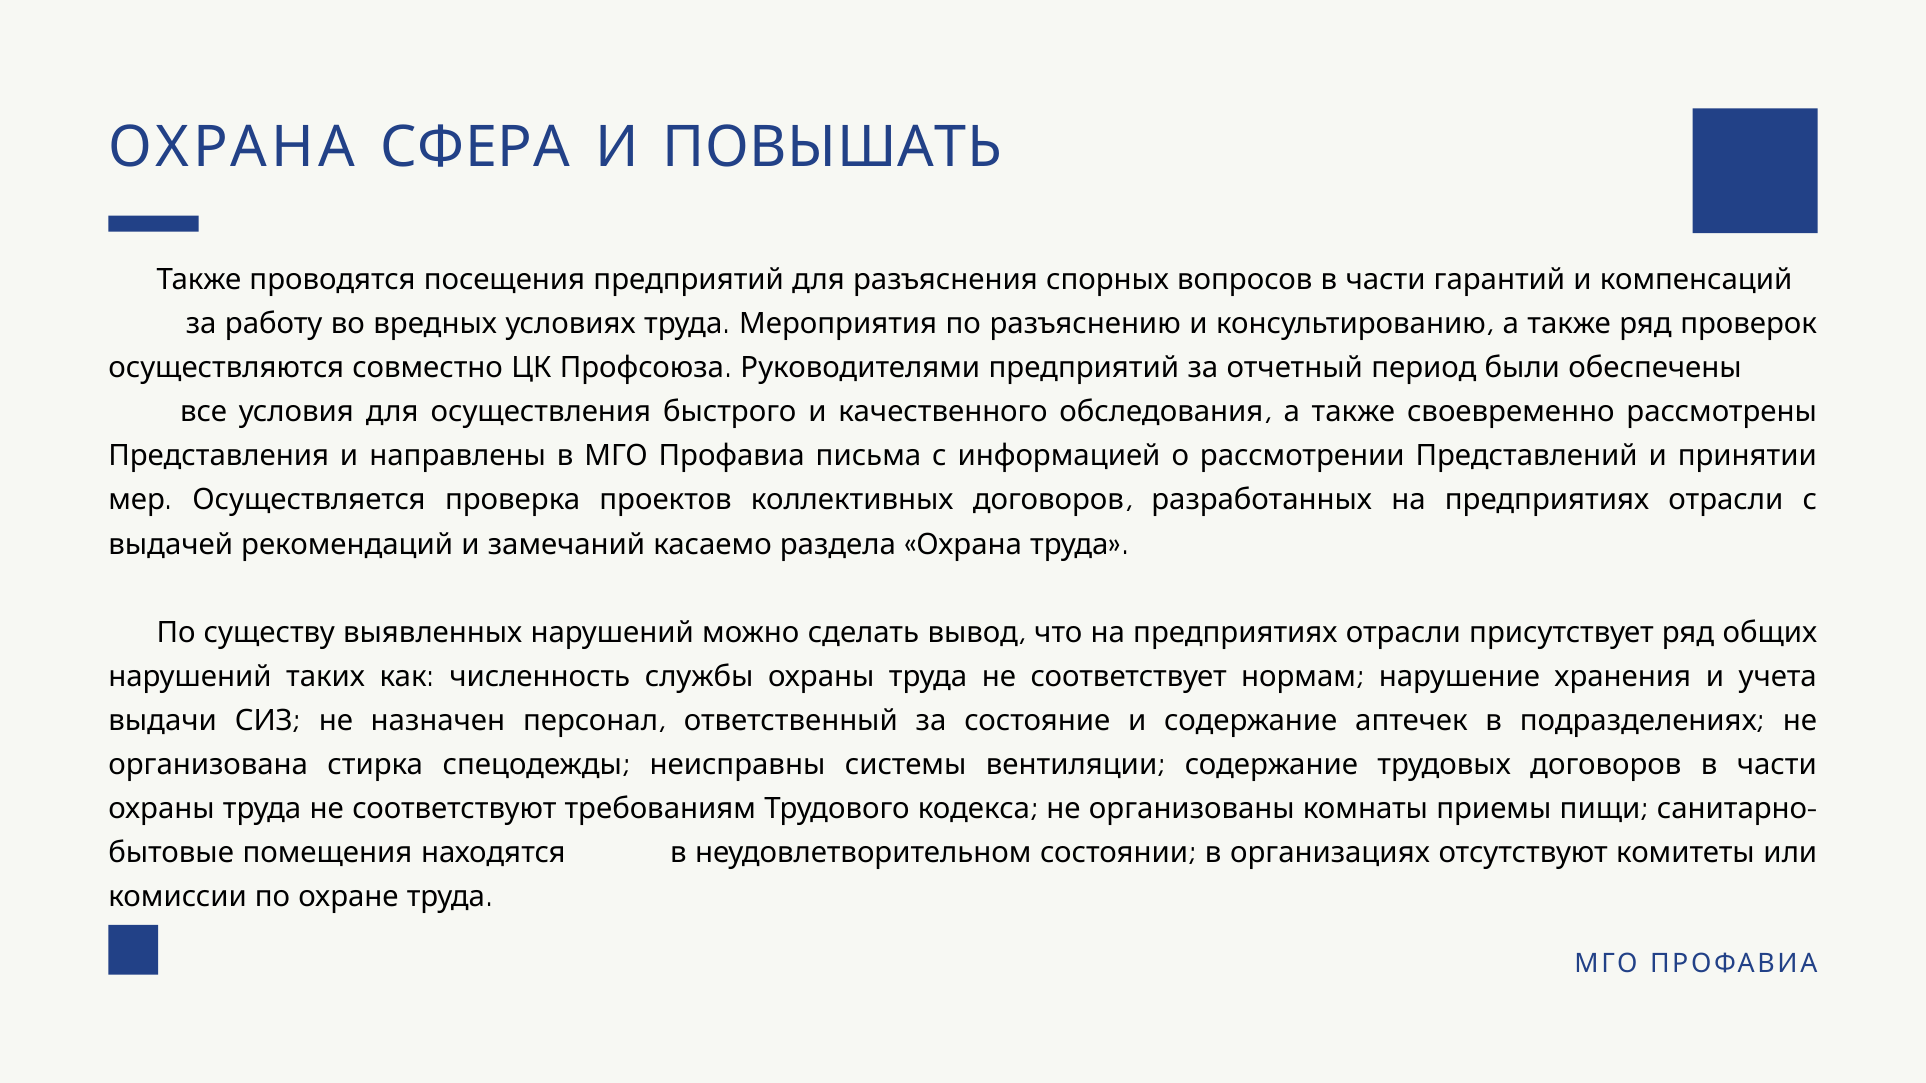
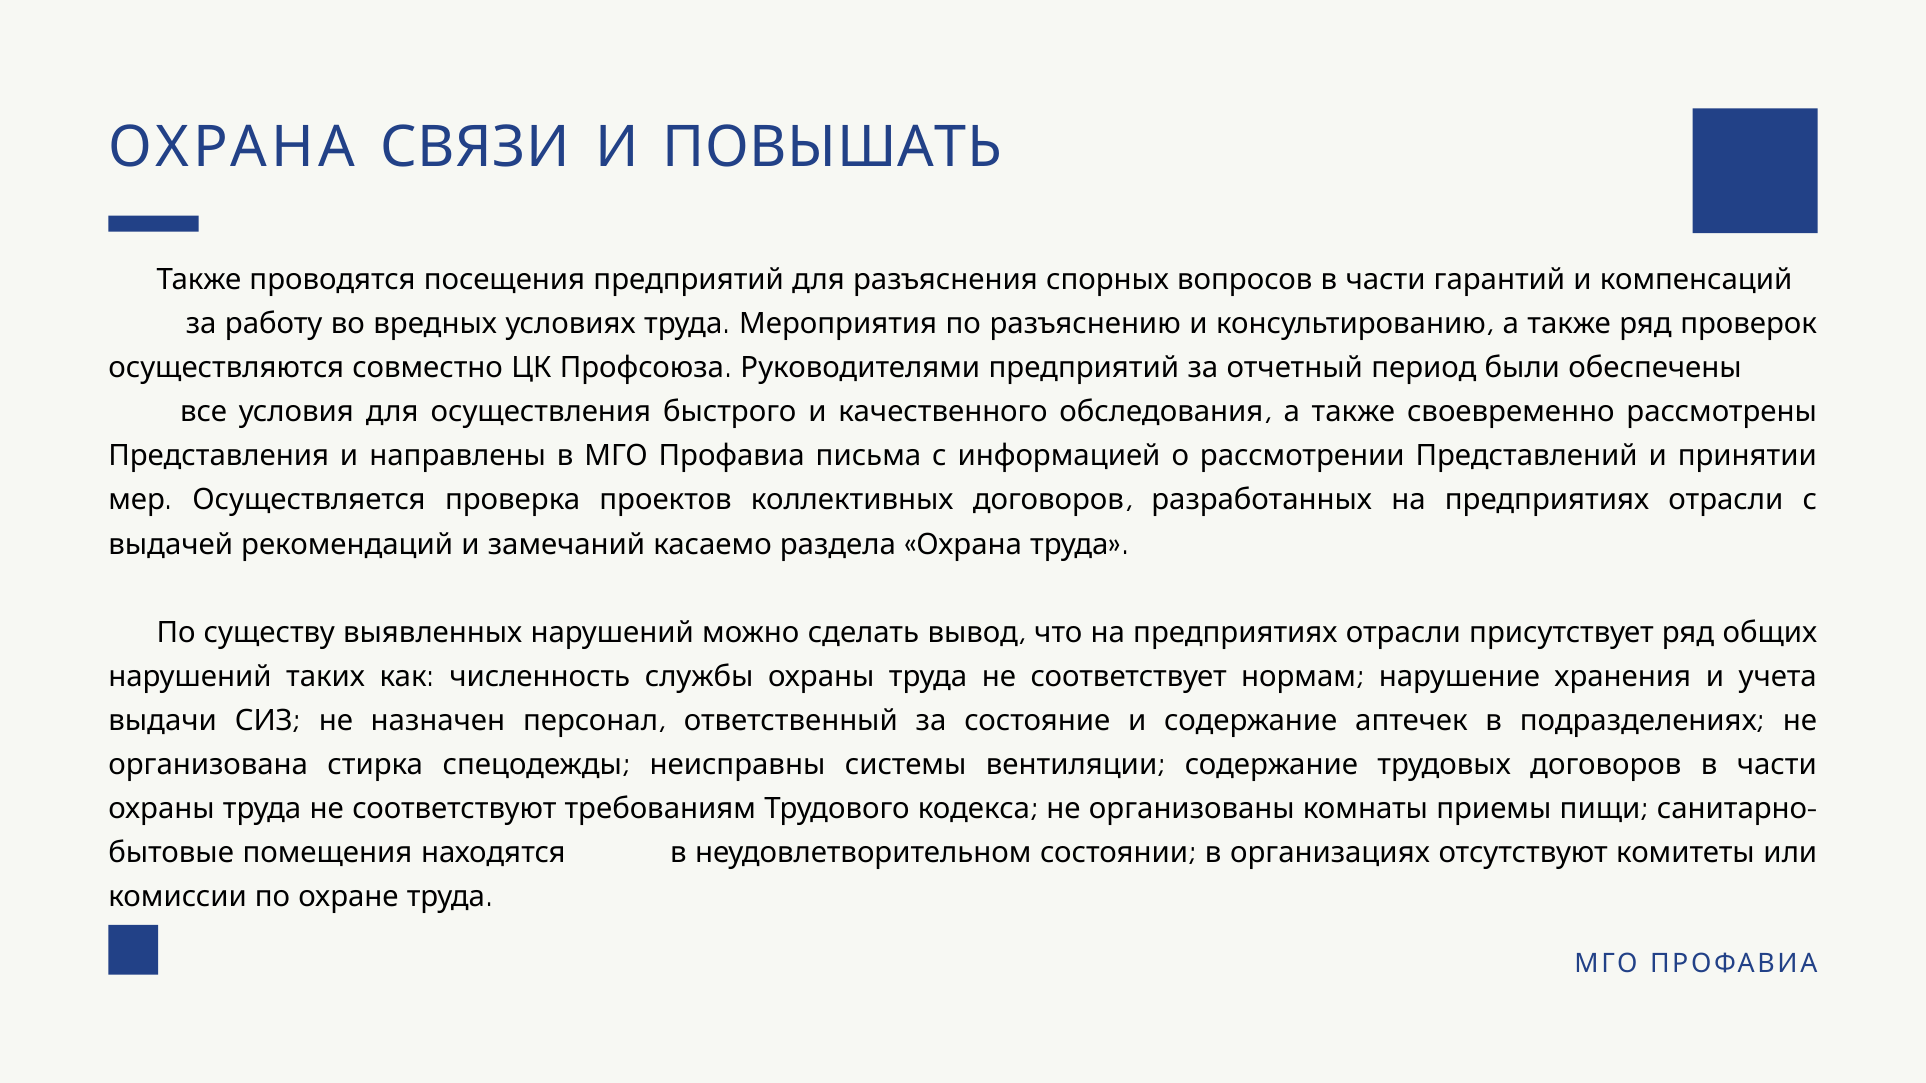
СФЕРА: СФЕРА -> СВЯЗИ (475, 148)
